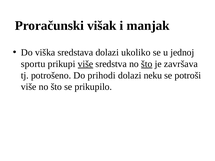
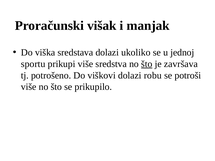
više underline: present -> none (85, 64)
prihodi: prihodi -> viškovi (102, 75)
neku: neku -> robu (153, 75)
